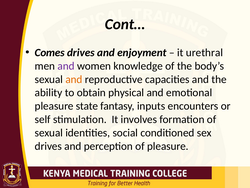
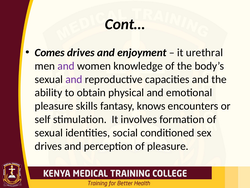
and colour: orange -> purple (74, 79)
state: state -> skills (87, 106)
inputs: inputs -> knows (151, 106)
